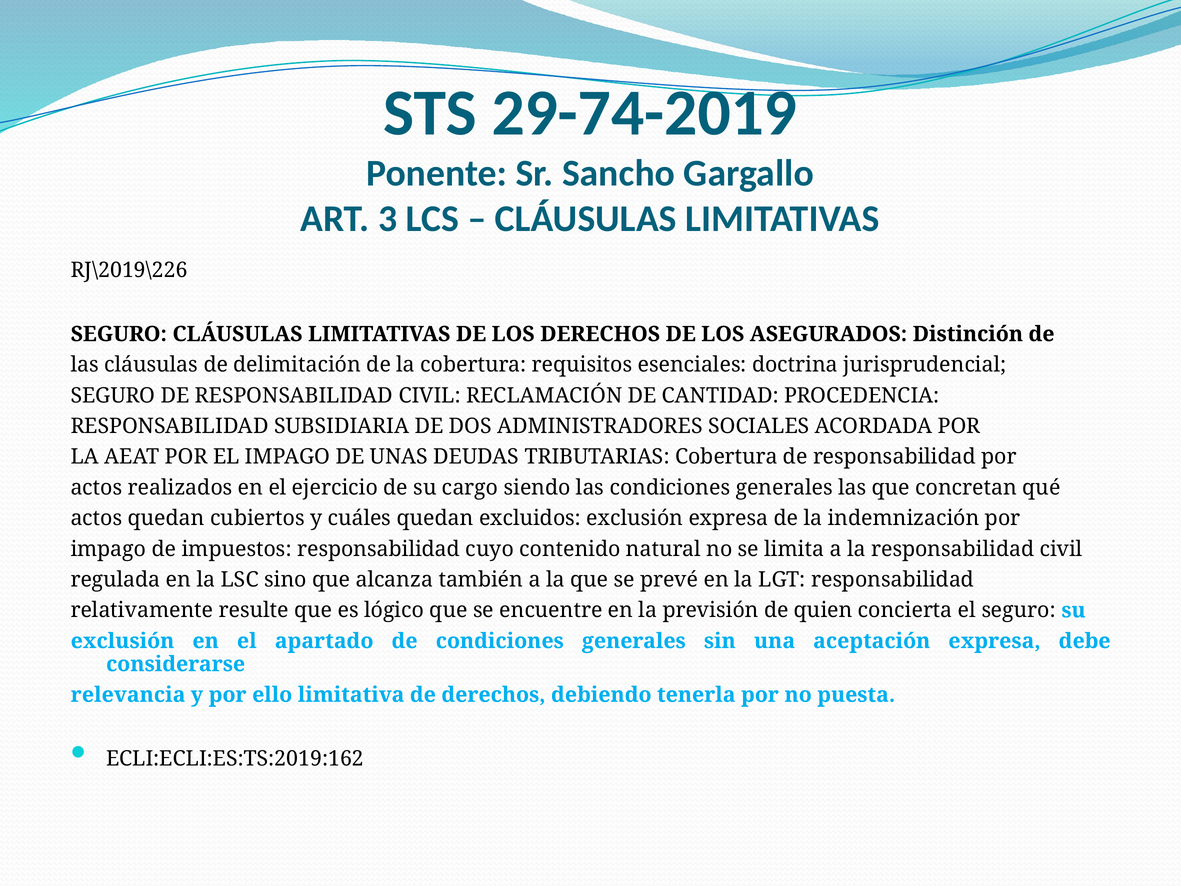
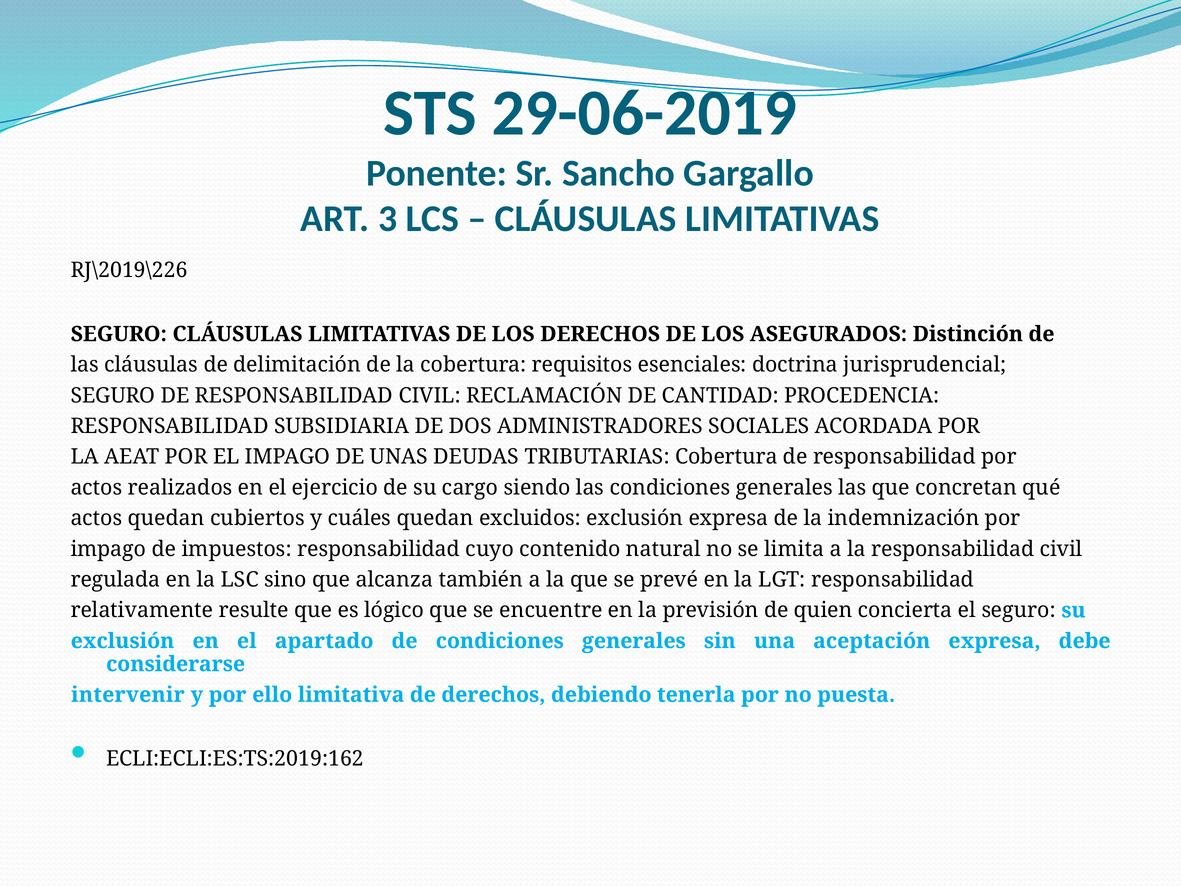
29-74-2019: 29-74-2019 -> 29-06-2019 (644, 113)
relevancia: relevancia -> intervenir (128, 695)
